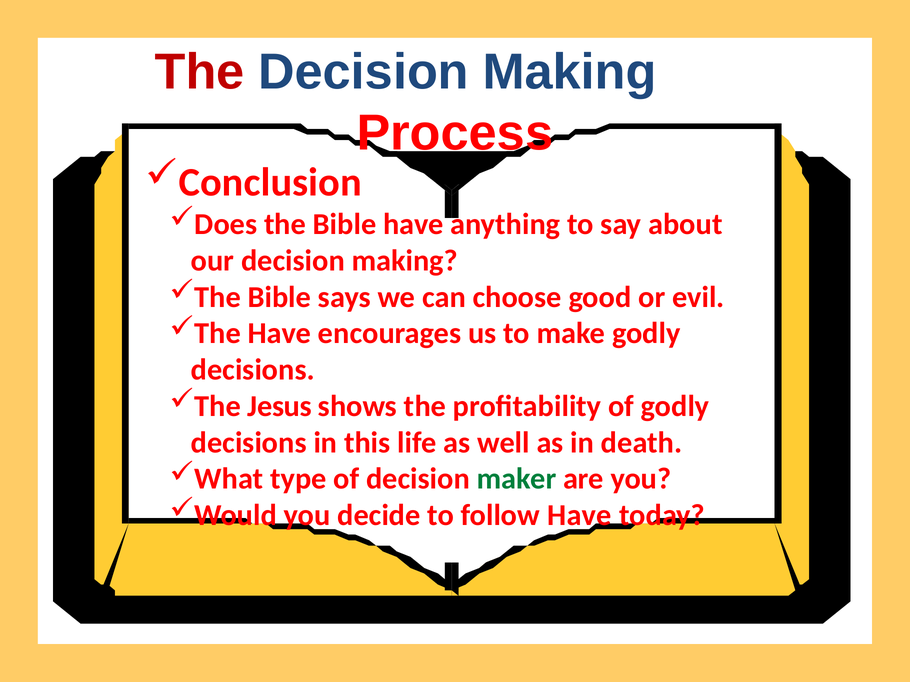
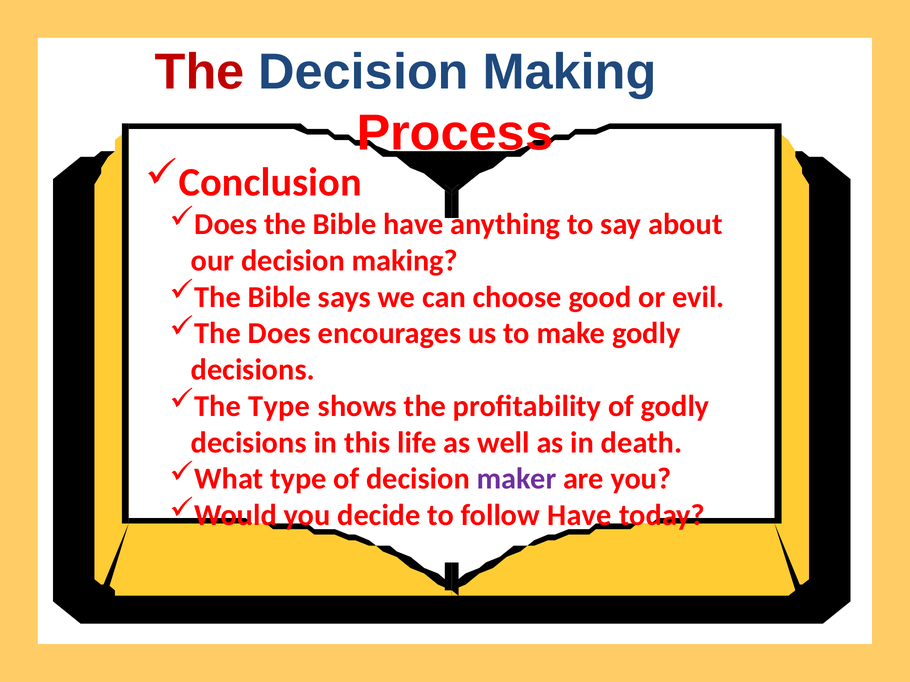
The Have: Have -> Does (279, 334)
The Jesus: Jesus -> Type (279, 407)
maker colour: green -> purple (517, 479)
